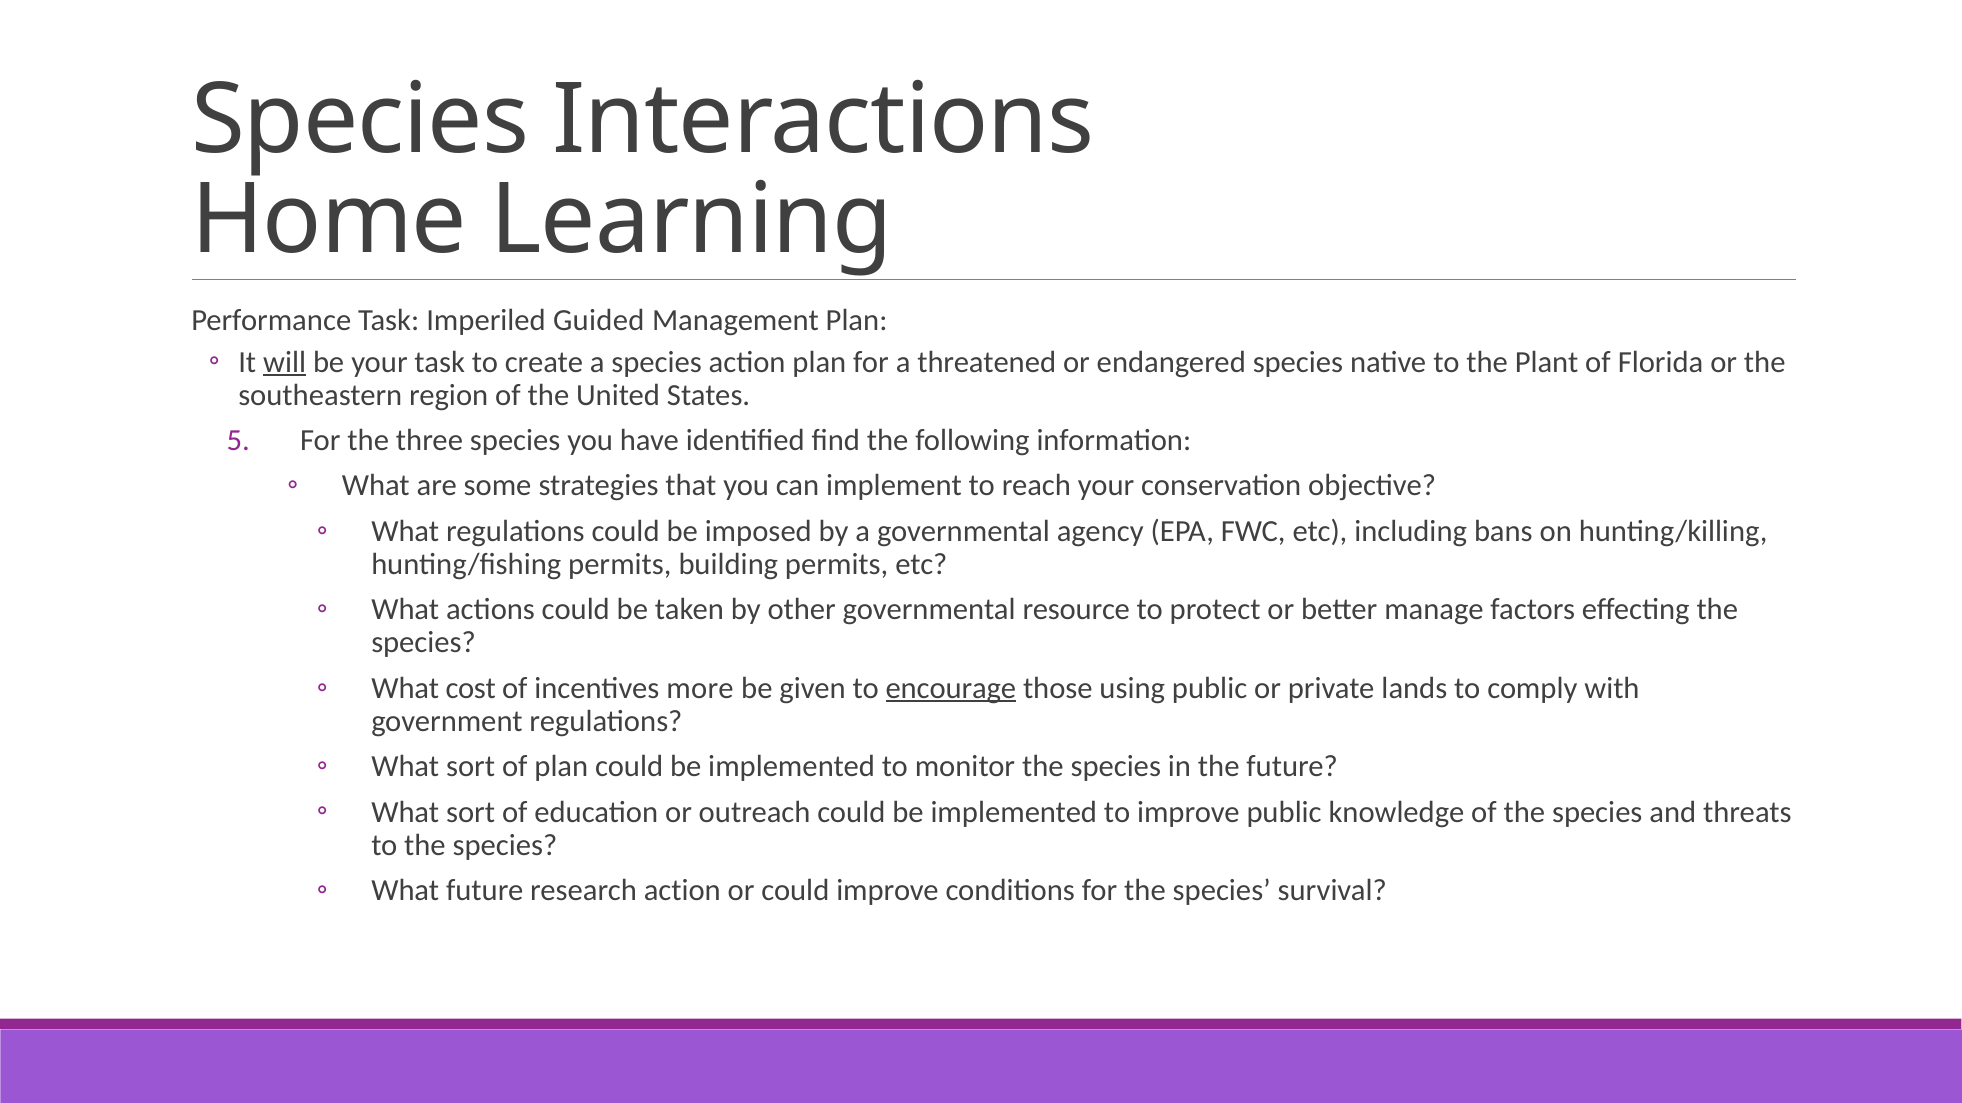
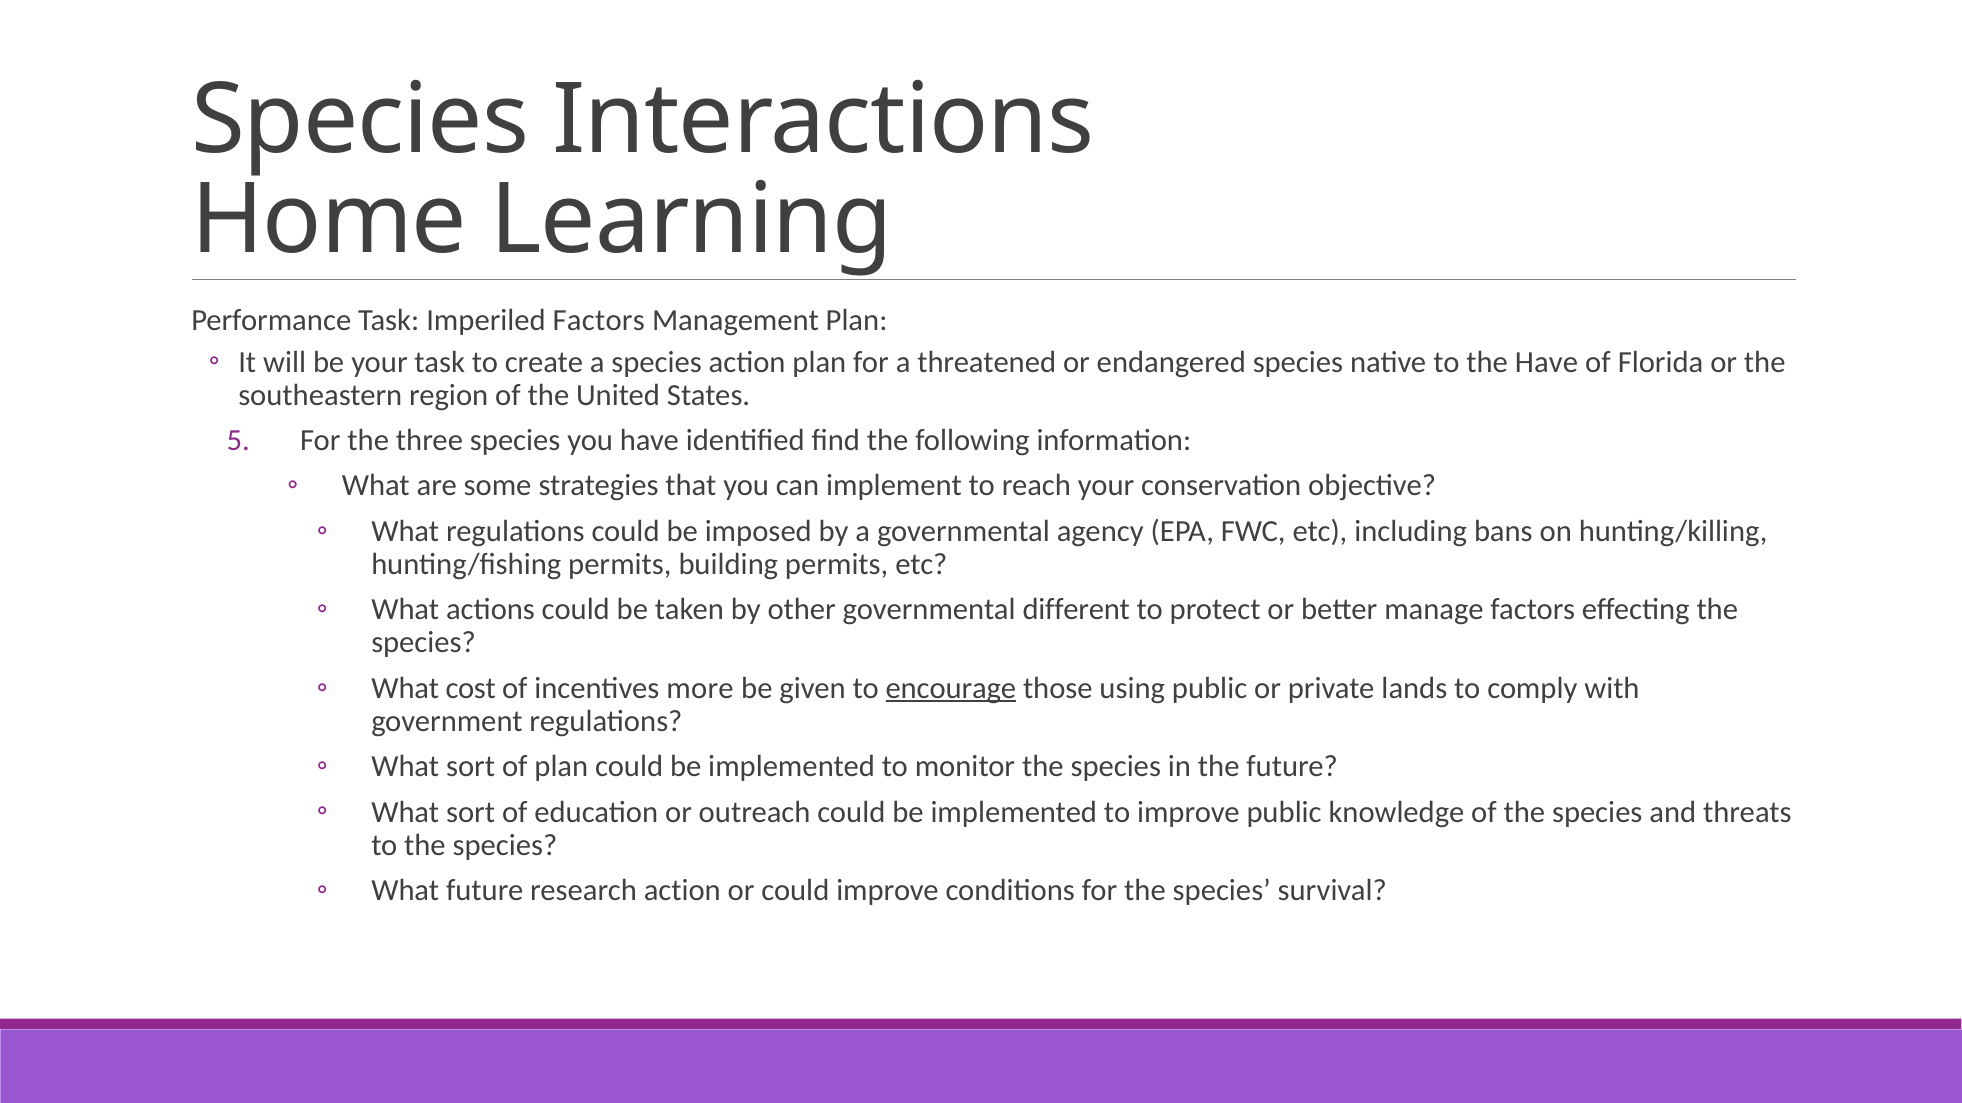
Imperiled Guided: Guided -> Factors (599, 321)
will underline: present -> none (285, 362)
the Plant: Plant -> Have (1547, 362)
resource: resource -> different (1076, 610)
